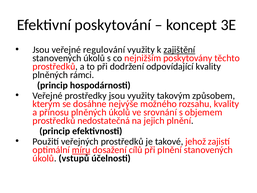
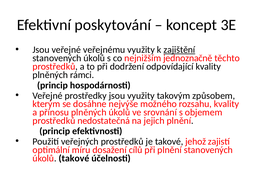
regulování: regulování -> veřejnému (104, 50)
poskytovány: poskytovány -> jednoznačně (188, 58)
míru underline: present -> none (81, 150)
úkolů vstupů: vstupů -> takové (74, 158)
